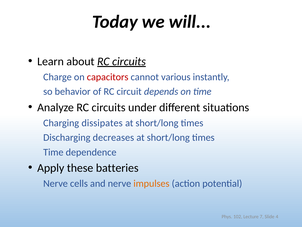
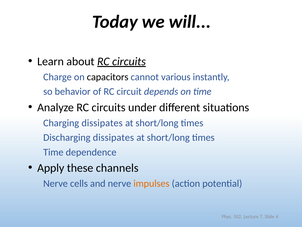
capacitors colour: red -> black (108, 77)
Discharging decreases: decreases -> dissipates (113, 137)
batteries: batteries -> channels (117, 168)
